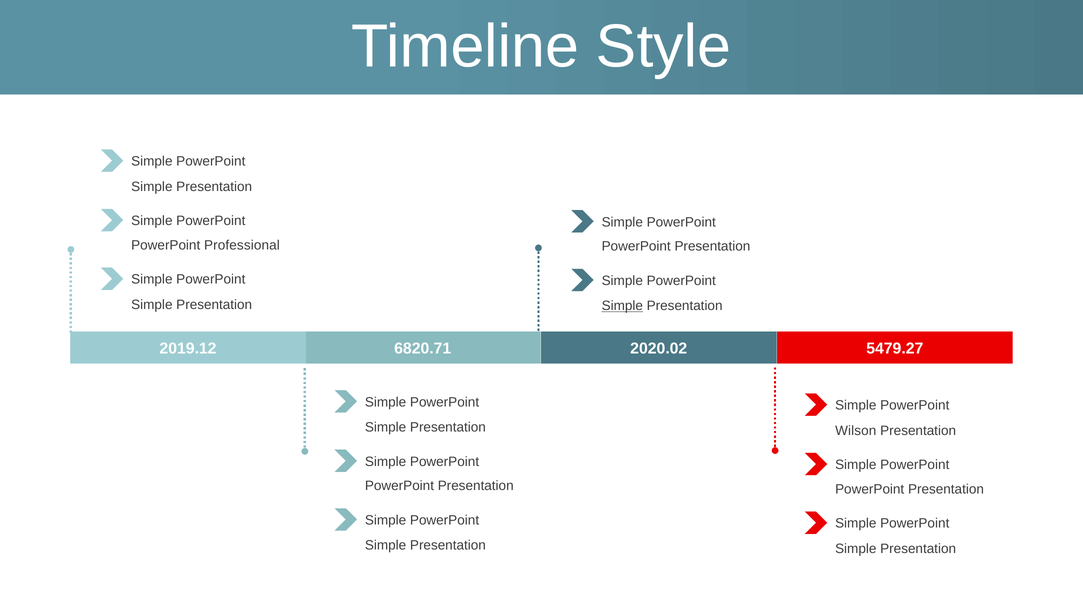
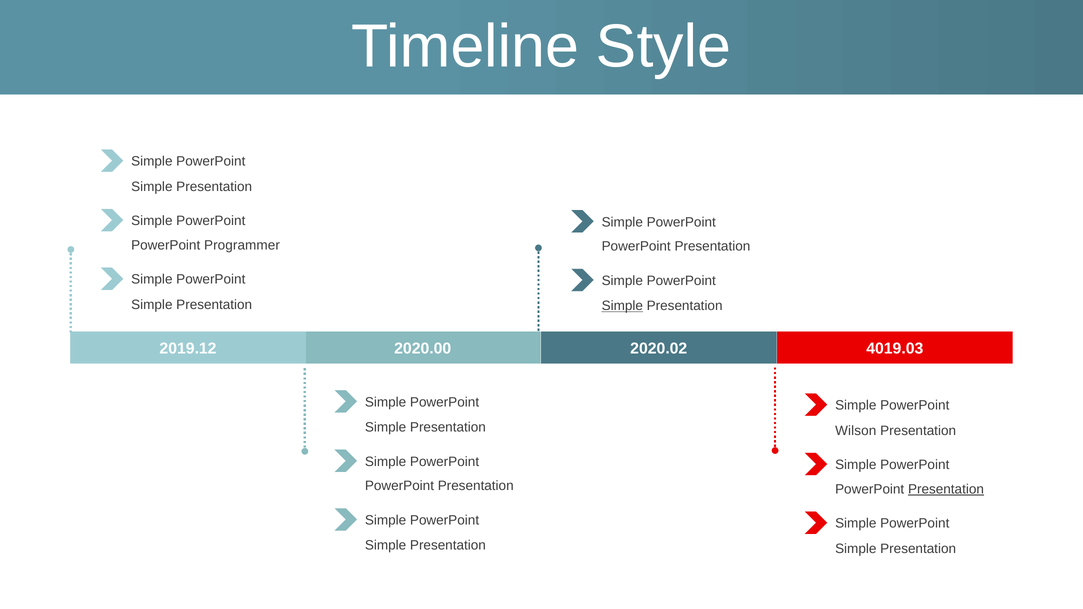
Professional: Professional -> Programmer (242, 245)
6820.71: 6820.71 -> 2020.00 (423, 349)
5479.27: 5479.27 -> 4019.03 (895, 349)
Presentation underline: none -> present (946, 489)
